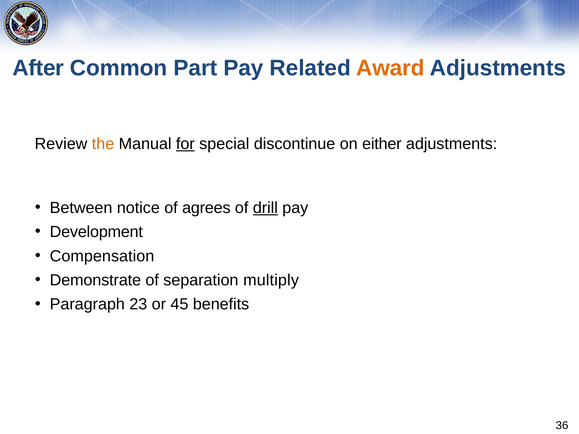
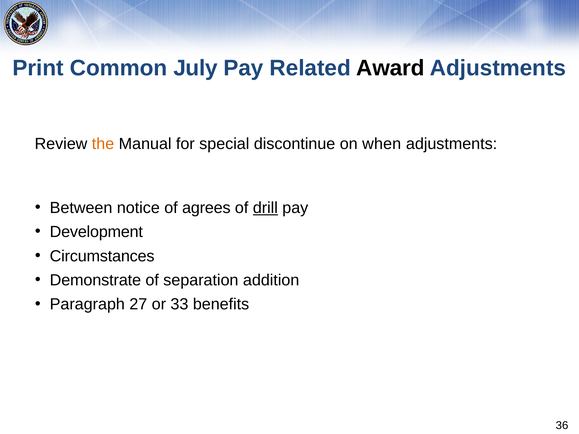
After: After -> Print (38, 68)
Part: Part -> July (196, 68)
Award colour: orange -> black (390, 68)
for underline: present -> none (185, 144)
either: either -> when (382, 144)
Compensation: Compensation -> Circumstances (102, 256)
multiply: multiply -> addition (271, 280)
23: 23 -> 27 (138, 304)
45: 45 -> 33 (179, 304)
